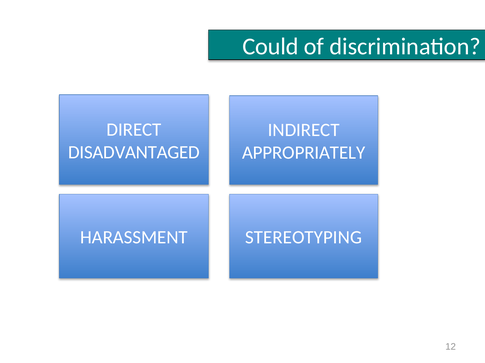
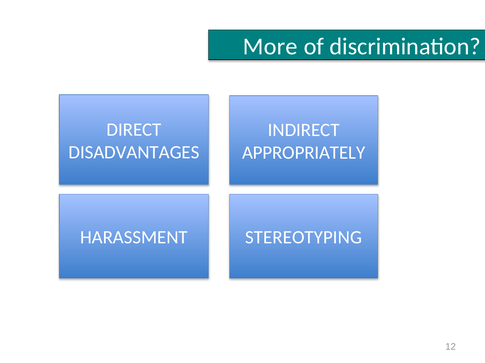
Could: Could -> More (270, 47)
DISADVANTAGED: DISADVANTAGED -> DISADVANTAGES (134, 152)
